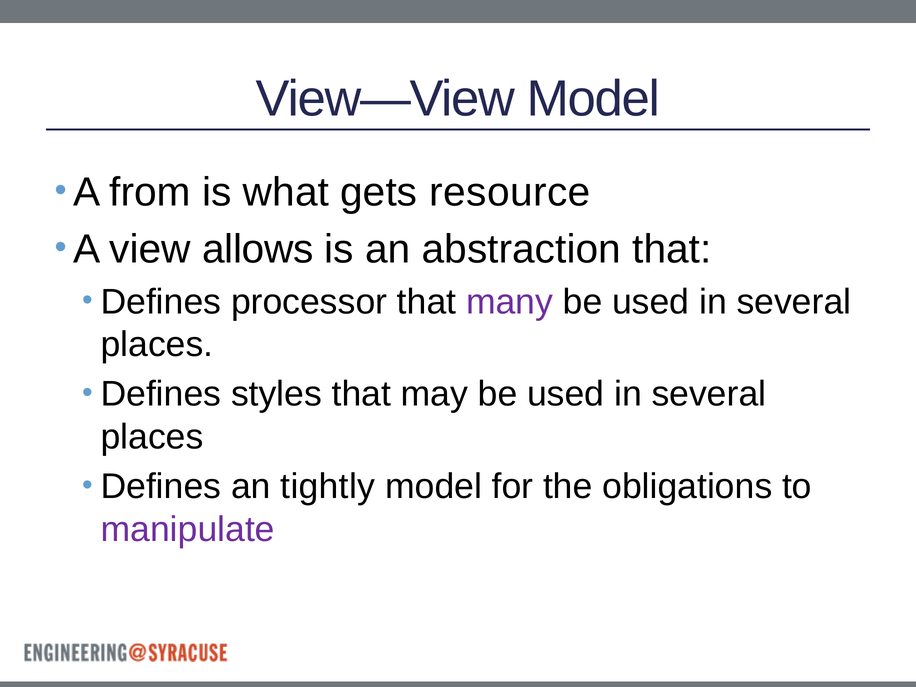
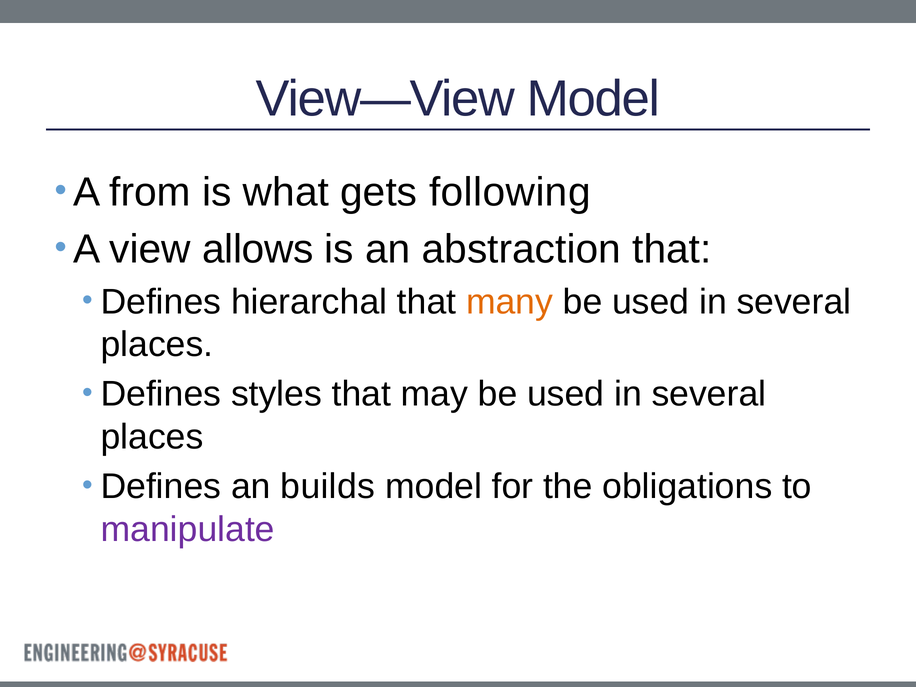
resource: resource -> following (510, 192)
processor: processor -> hierarchal (309, 302)
many colour: purple -> orange (510, 302)
tightly: tightly -> builds (328, 487)
